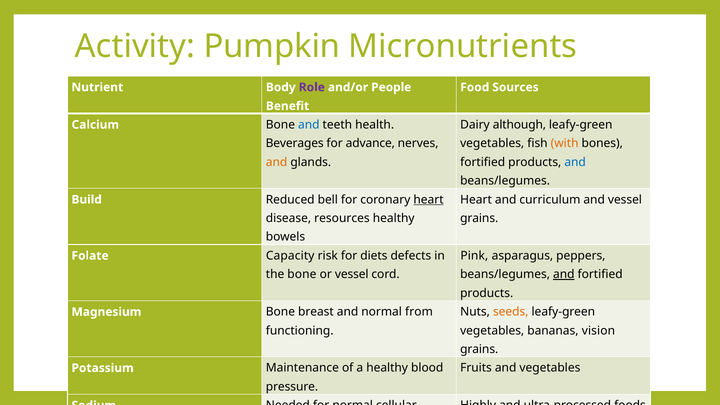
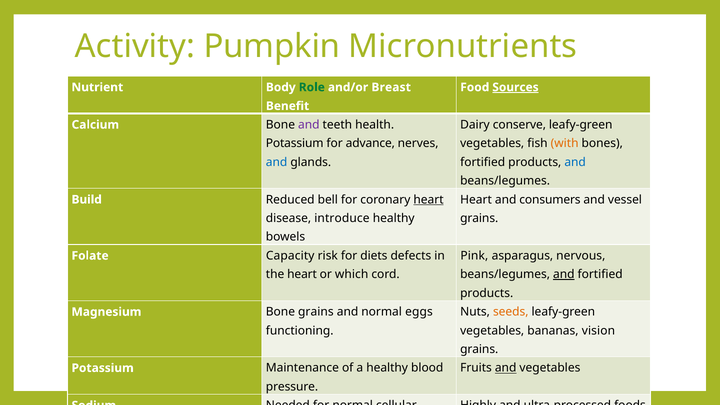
Role colour: purple -> green (312, 87)
and/or People: People -> Breast (391, 87)
Sources underline: none -> present (515, 87)
Dairy although: although -> conserve (519, 125)
and colour: blue -> purple (309, 125)
Beverages: Beverages -> Potassium (295, 143)
and colour: orange -> blue (277, 162)
curriculum: curriculum -> consumers (550, 200)
resources: resources -> introduce (342, 218)
peppers: peppers -> nervous (581, 256)
the bone: bone -> heart (302, 274)
or vessel: vessel -> which (352, 274)
Bone breast: breast -> grains (316, 312)
from: from -> eggs (419, 312)
and underline: none -> present (506, 368)
